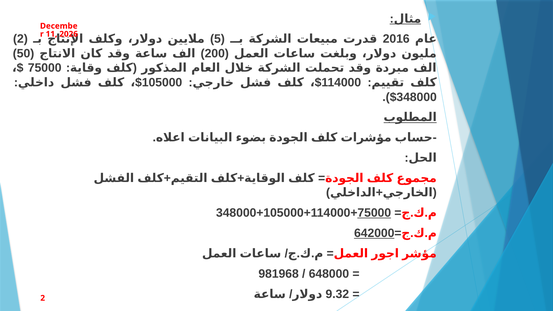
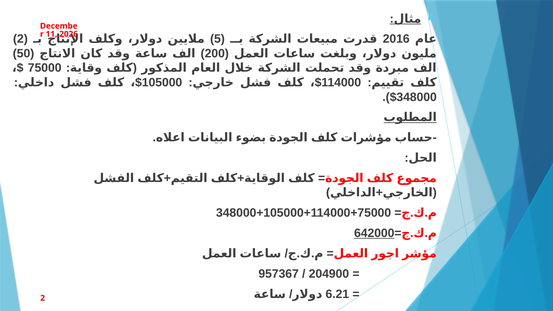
75000 underline: present -> none (374, 213)
981968: 981968 -> 957367 (279, 274)
648000: 648000 -> 204900 (329, 274)
9.32: 9.32 -> 6.21 (337, 294)
